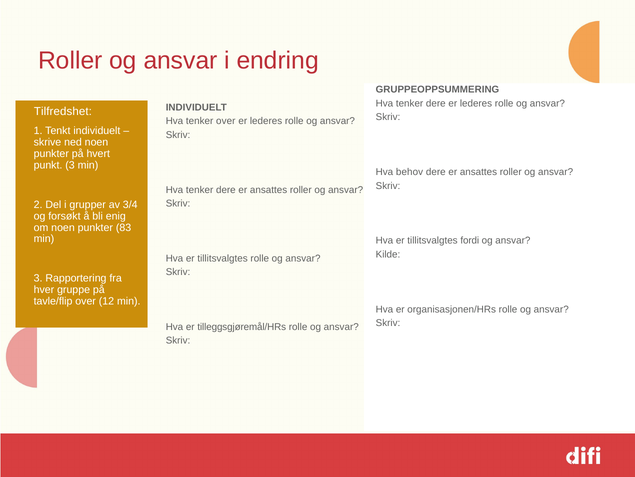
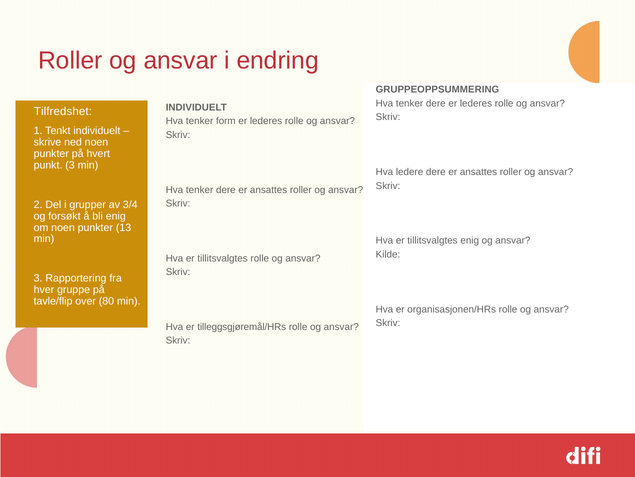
tenker over: over -> form (226, 121)
behov: behov -> ledere (410, 172)
83: 83 -> 13 (124, 227)
tillitsvalgtes fordi: fordi -> enig (470, 240)
12: 12 -> 80 (106, 301)
